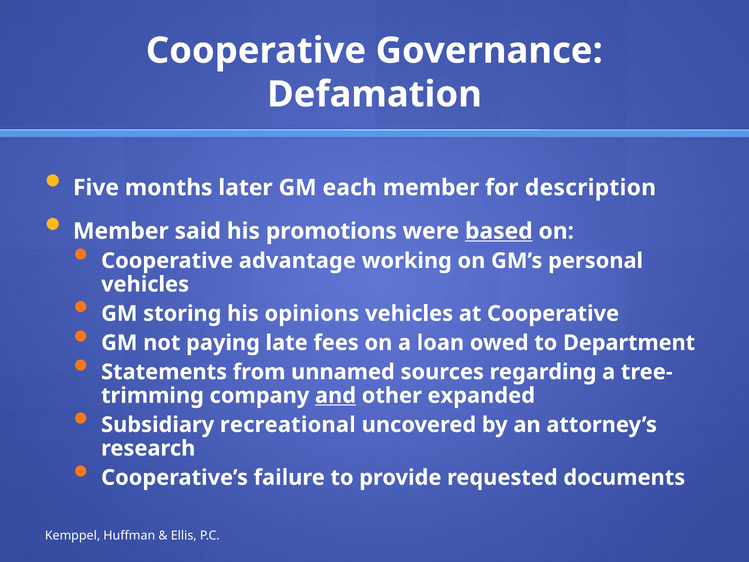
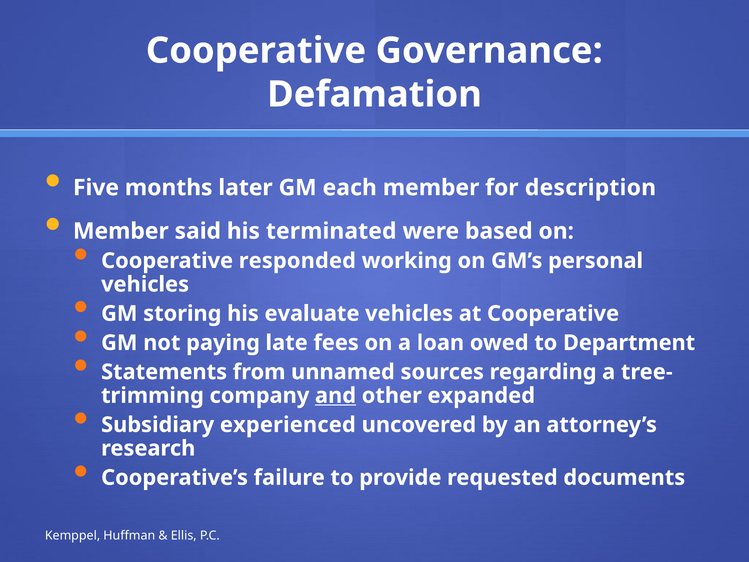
promotions: promotions -> terminated (331, 231)
based underline: present -> none (499, 231)
advantage: advantage -> responded (297, 261)
opinions: opinions -> evaluate (312, 313)
recreational: recreational -> experienced (288, 425)
